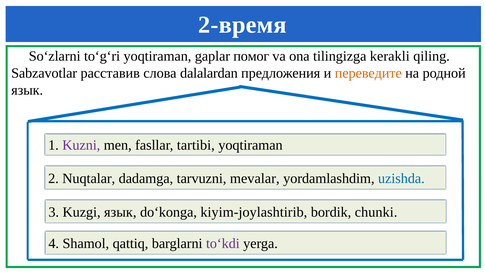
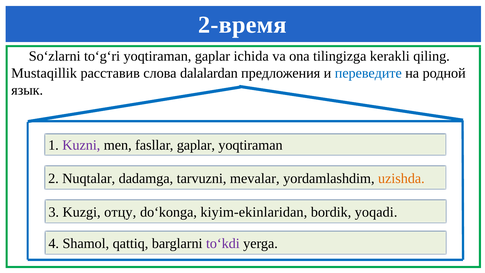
помог: помог -> ichida (251, 56)
Sabzavotlar: Sabzavotlar -> Mustaqillik (44, 73)
переведите colour: orange -> blue (368, 73)
fasllar tartibi: tartibi -> gaplar (196, 145)
uzishda colour: blue -> orange (401, 178)
Kuzgi язык: язык -> отцу (120, 212)
kiyim-joylashtirib: kiyim-joylashtirib -> kiyim-ekinlaridan (254, 212)
chunki: chunki -> yoqadi (376, 212)
